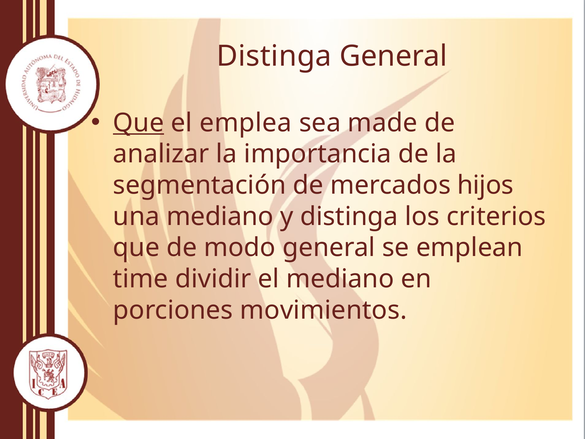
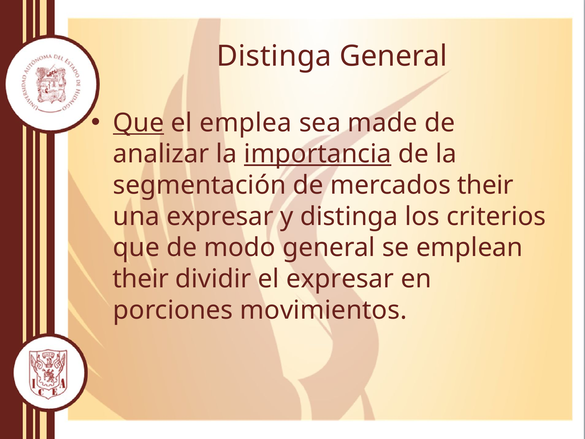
importancia underline: none -> present (318, 154)
mercados hijos: hijos -> their (485, 185)
una mediano: mediano -> expresar (220, 216)
time: time -> their (141, 279)
el mediano: mediano -> expresar (340, 279)
